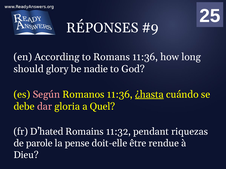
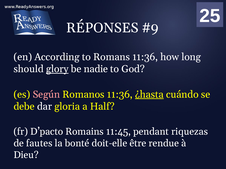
glory underline: none -> present (57, 69)
dar colour: pink -> white (45, 107)
Quel: Quel -> Half (102, 107)
D’hated: D’hated -> D’pacto (47, 132)
11:32: 11:32 -> 11:45 (118, 132)
parole: parole -> fautes (39, 144)
pense: pense -> bonté (77, 144)
